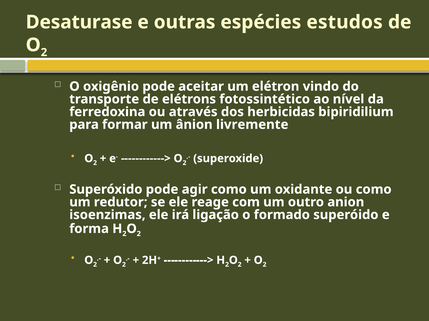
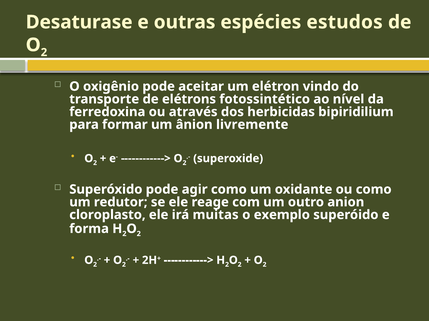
isoenzimas: isoenzimas -> cloroplasto (107, 215)
ligação: ligação -> muitas (216, 215)
formado: formado -> exemplo (282, 215)
